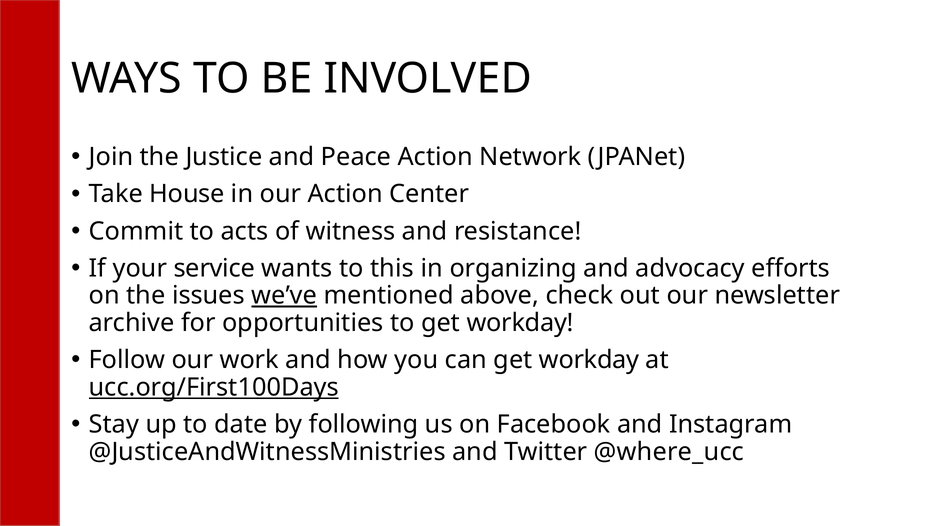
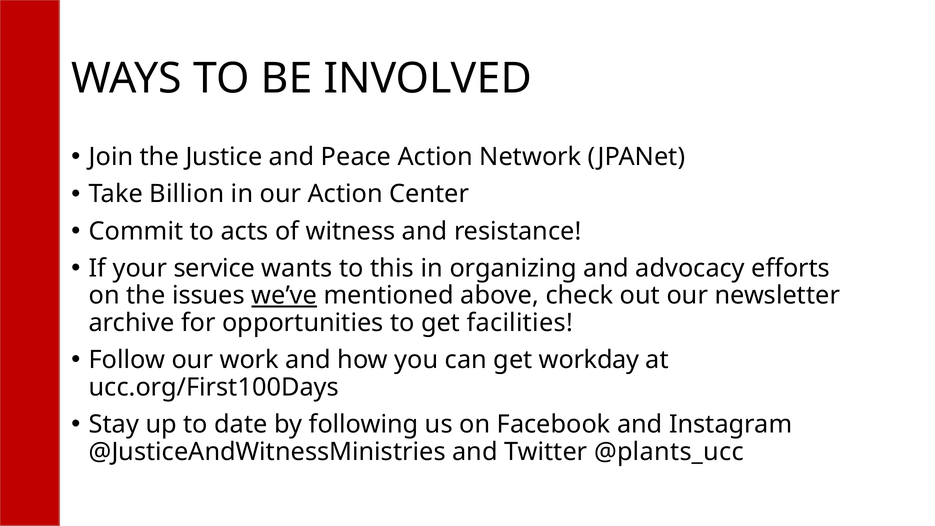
House: House -> Billion (187, 194)
to get workday: workday -> facilities (520, 323)
ucc.org/First100Days underline: present -> none (214, 387)
@where_ucc: @where_ucc -> @plants_ucc (669, 452)
